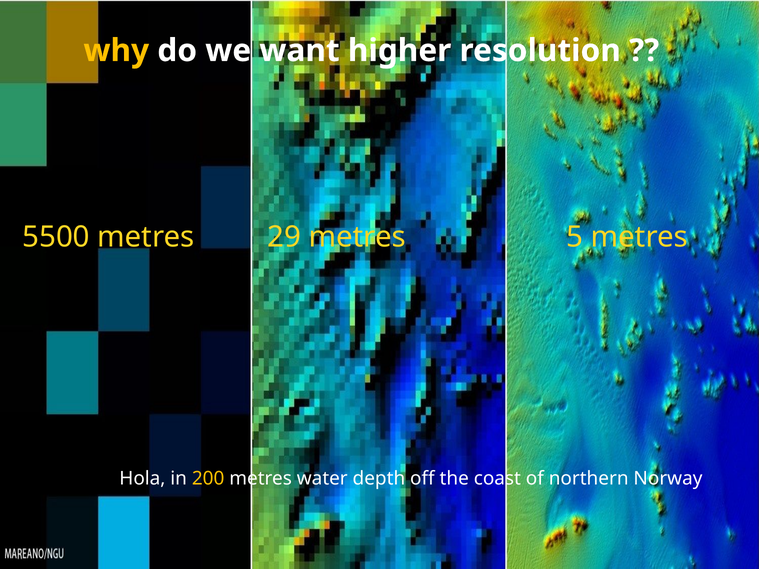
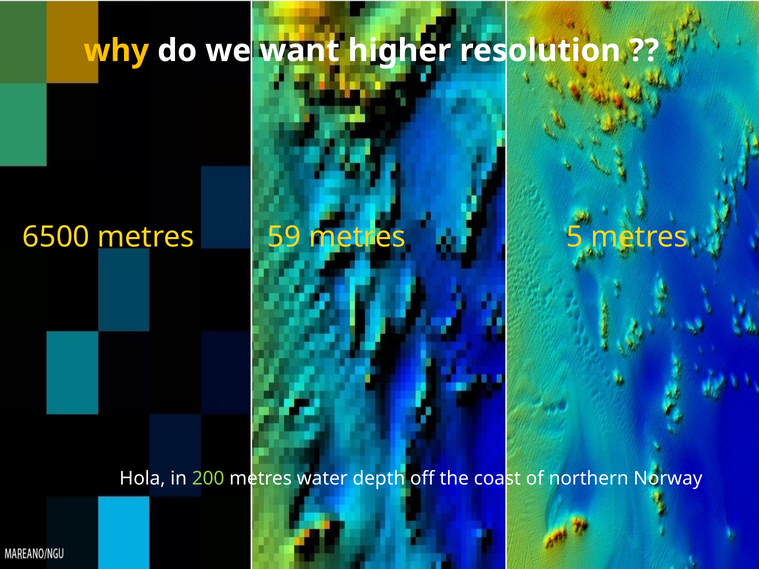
5500: 5500 -> 6500 (56, 237)
29: 29 -> 59 (284, 237)
200 colour: yellow -> light green (208, 479)
